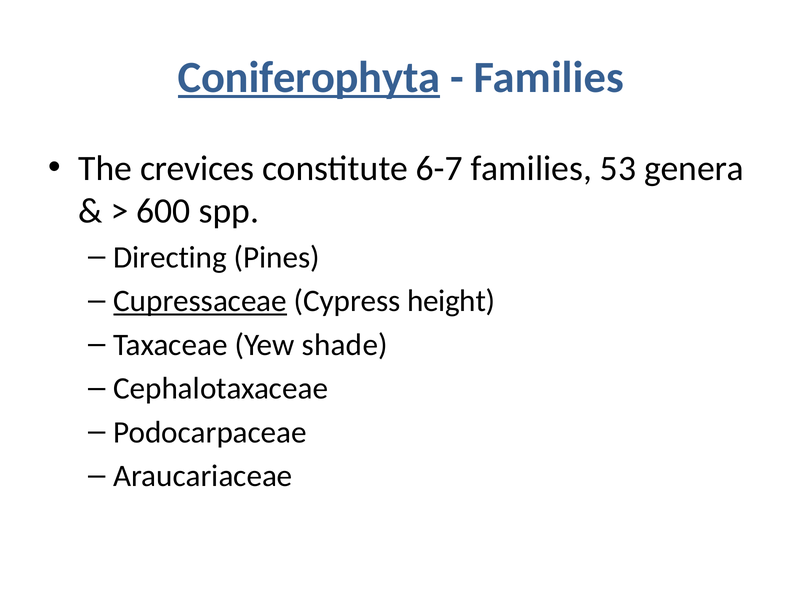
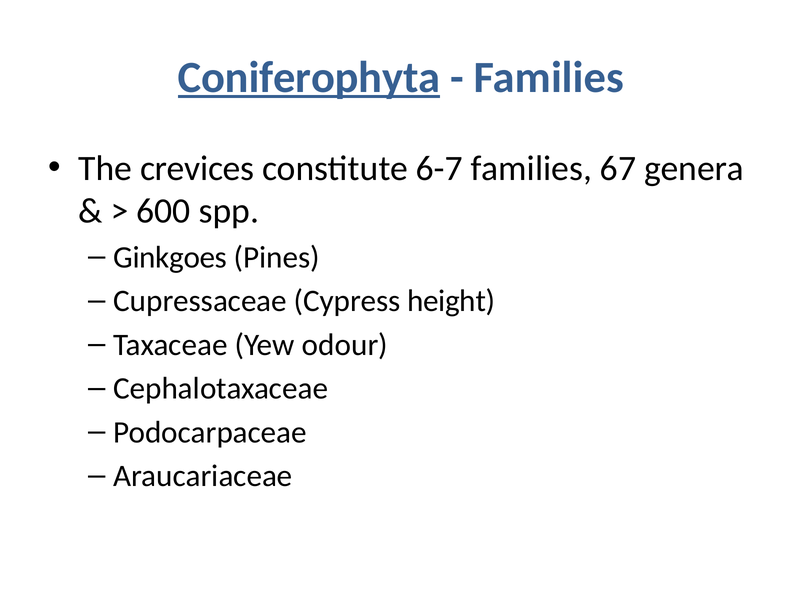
53: 53 -> 67 (618, 168)
Directing: Directing -> Ginkgoes (170, 257)
Cupressaceae underline: present -> none (200, 301)
shade: shade -> odour (345, 344)
